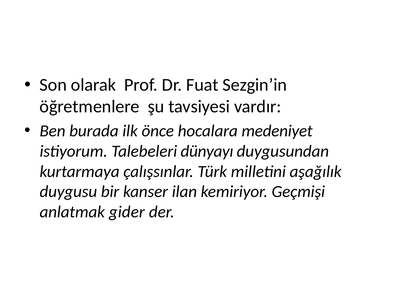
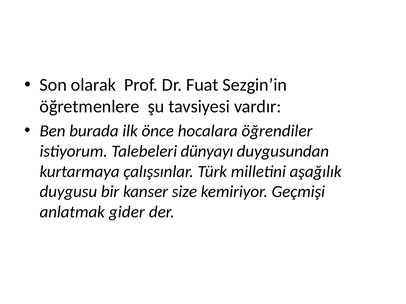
medeniyet: medeniyet -> öğrendiler (277, 131)
ilan: ilan -> size (184, 192)
